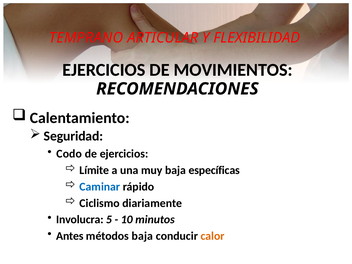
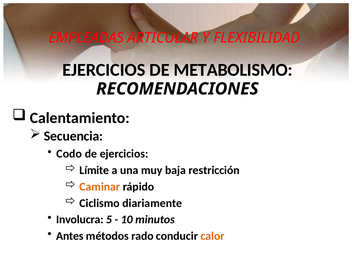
TEMPRANO: TEMPRANO -> EMPLEADAS (86, 38)
MOVIMIENTOS: MOVIMIENTOS -> METABOLISMO (233, 70)
Seguridad: Seguridad -> Secuencia (73, 136)
específicas: específicas -> restricción (214, 170)
Caminar colour: blue -> orange (100, 187)
métodos baja: baja -> rado (142, 236)
